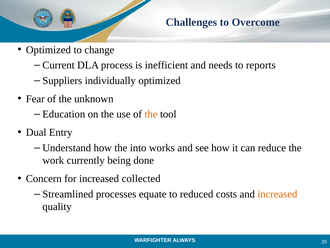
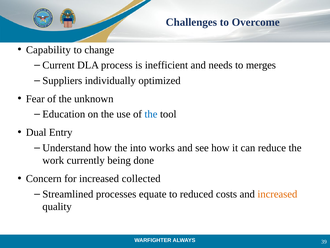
Optimized: Optimized -> Capability (48, 50)
reports: reports -> merges (261, 65)
the colour: orange -> blue (151, 114)
